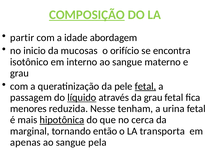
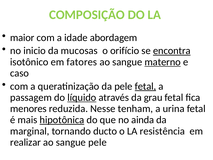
COMPOSIÇÃO underline: present -> none (87, 15)
partir: partir -> maior (22, 38)
encontra underline: none -> present (172, 51)
interno: interno -> fatores (82, 62)
materno underline: none -> present (163, 62)
grau: grau -> caso (19, 73)
cerca: cerca -> ainda (143, 120)
então: então -> ducto (105, 131)
transporta: transporta -> resistência (162, 131)
apenas: apenas -> realizar (25, 142)
sangue pela: pela -> pele (97, 142)
